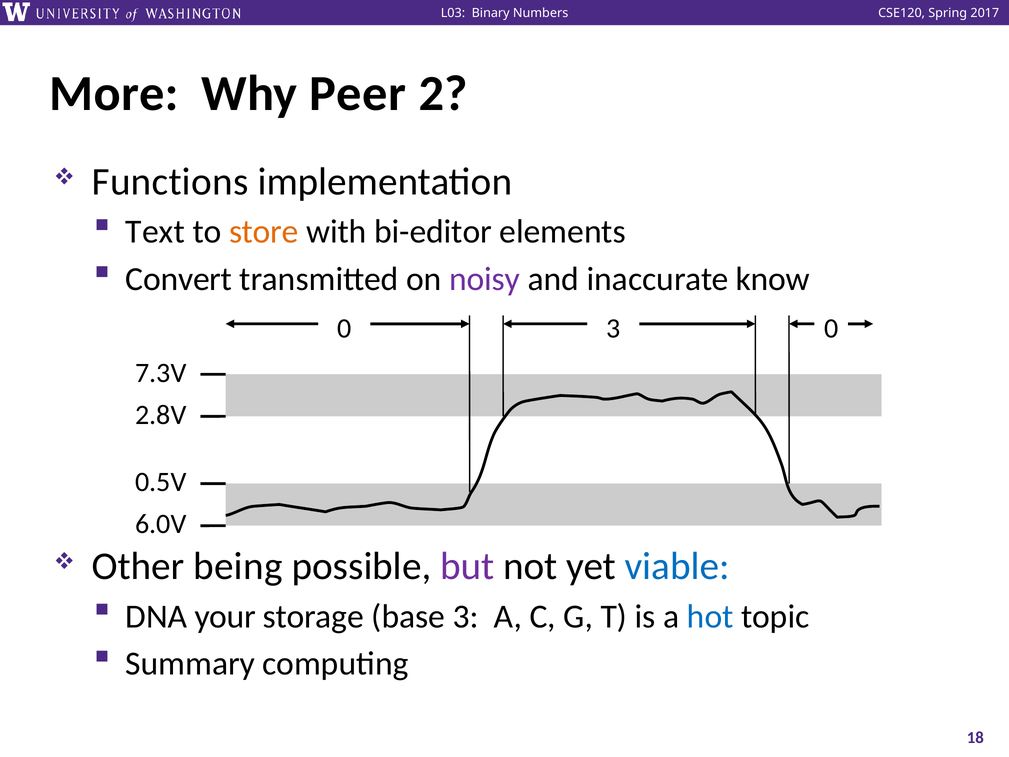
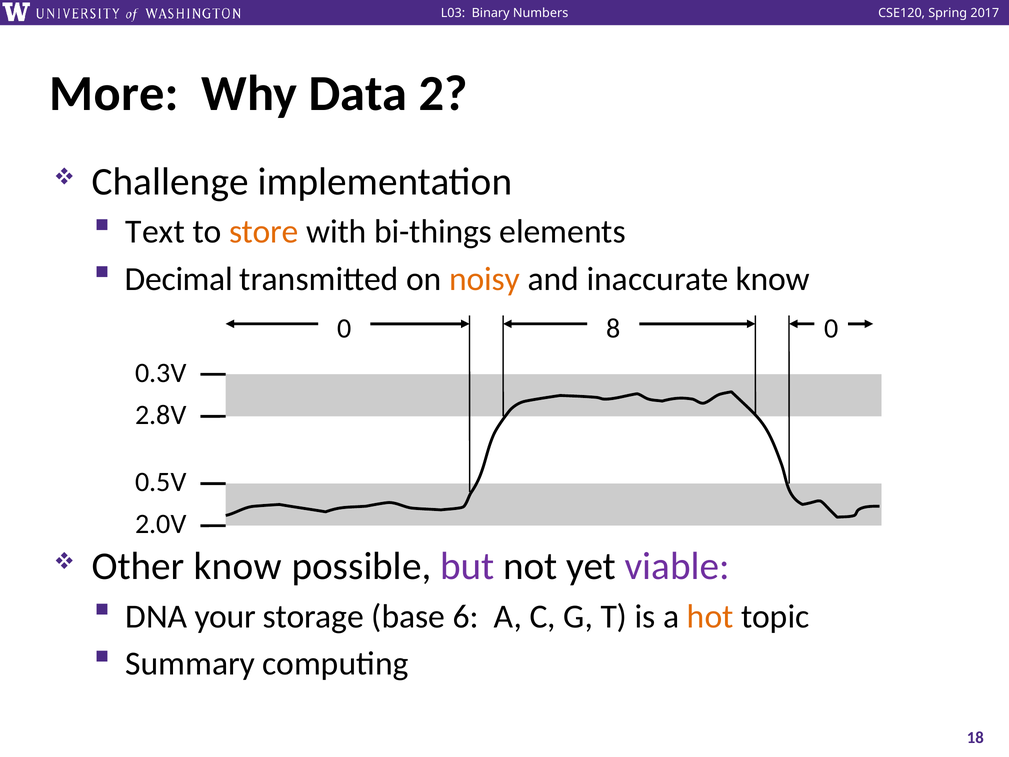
Peer: Peer -> Data (358, 94)
Functions: Functions -> Challenge (170, 182)
bi-editor: bi-editor -> bi-things (433, 232)
Convert: Convert -> Decimal (179, 279)
noisy colour: purple -> orange (485, 279)
0 3: 3 -> 8 (613, 329)
7.3V: 7.3V -> 0.3V (161, 373)
6.0V: 6.0V -> 2.0V (161, 524)
Other being: being -> know (238, 566)
viable colour: blue -> purple (677, 566)
base 3: 3 -> 6 (466, 616)
hot colour: blue -> orange (710, 616)
